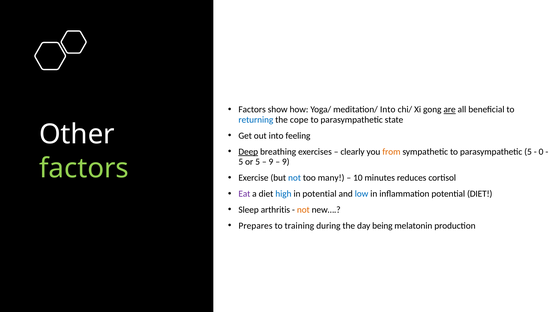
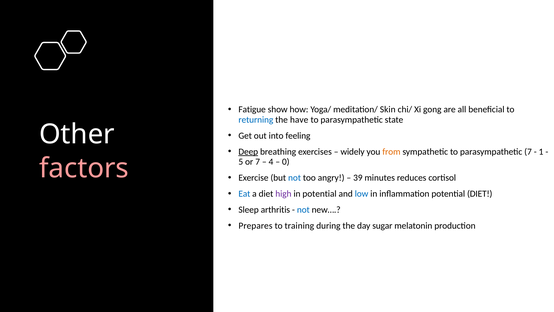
Factors: Factors -> Fatigue (252, 109)
meditation/ Into: Into -> Skin (388, 109)
are underline: present -> none (450, 109)
cope: cope -> have (299, 120)
clearly: clearly -> widely (353, 151)
parasympathetic 5: 5 -> 7 (528, 151)
0: 0 -> 1 (541, 151)
or 5: 5 -> 7 (258, 162)
9: 9 -> 4 (271, 162)
9: 9 -> 0 (286, 162)
factors colour: light green -> pink (84, 168)
many: many -> angry (331, 178)
10: 10 -> 39 (358, 178)
Eat colour: purple -> blue (244, 194)
high colour: blue -> purple (283, 194)
not colour: orange -> blue (303, 209)
being: being -> sugar (382, 225)
